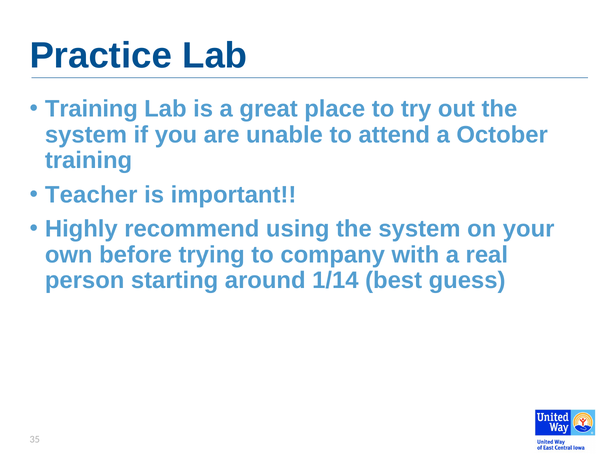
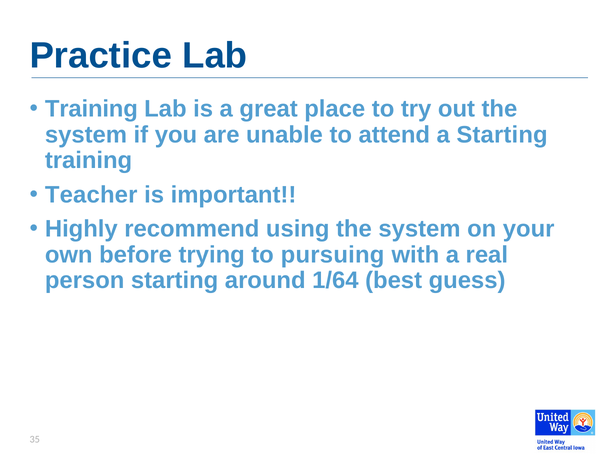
a October: October -> Starting (502, 135)
company: company -> pursuing (333, 255)
1/14: 1/14 -> 1/64 (335, 281)
